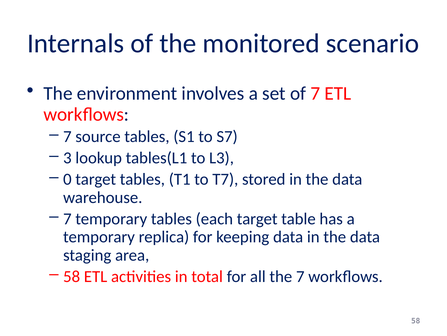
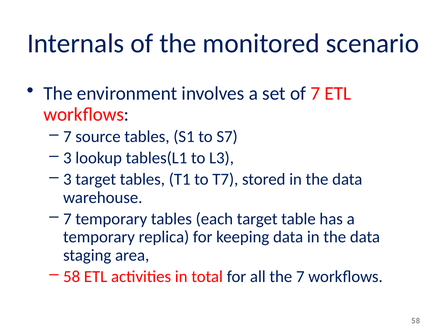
0: 0 -> 3 (67, 179)
